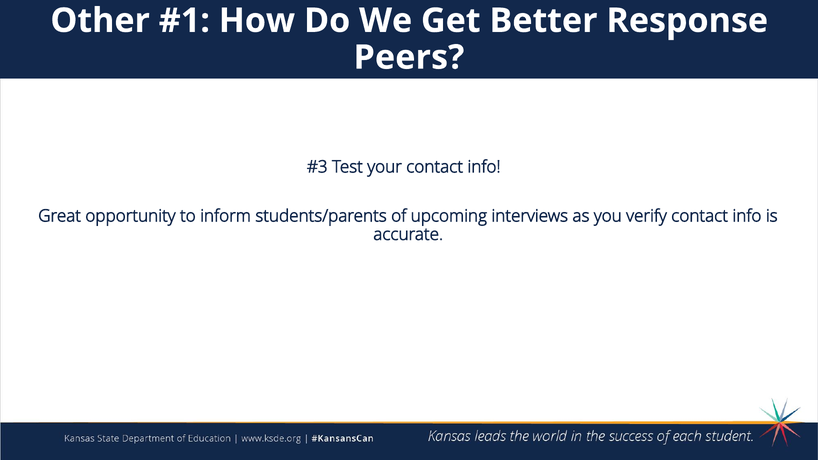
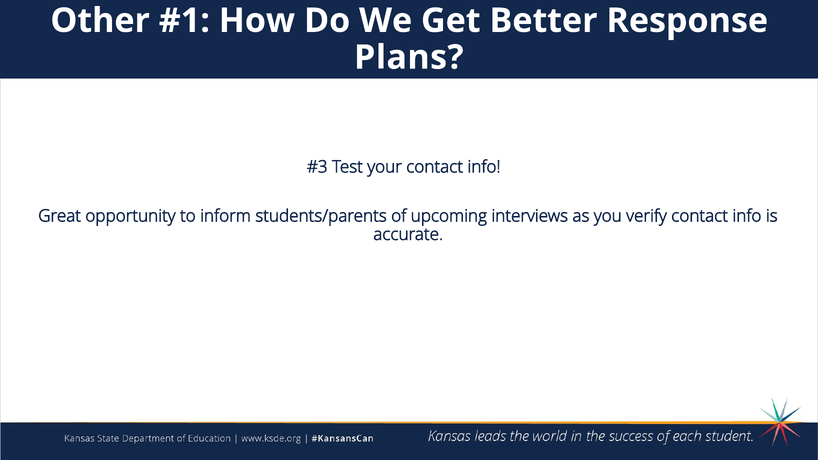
Peers: Peers -> Plans (409, 57)
